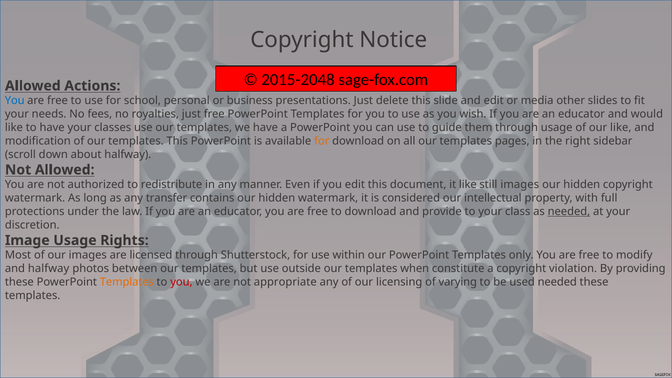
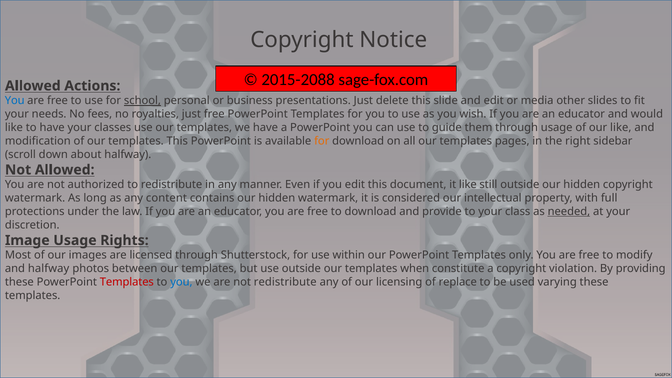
2015-2048: 2015-2048 -> 2015-2088 (298, 80)
school underline: none -> present (142, 101)
still images: images -> outside (520, 185)
transfer: transfer -> content (166, 198)
Templates colour: orange -> red (127, 282)
you colour: red -> blue (181, 282)
not appropriate: appropriate -> redistribute (285, 282)
varying: varying -> replace (458, 282)
used needed: needed -> varying (557, 282)
